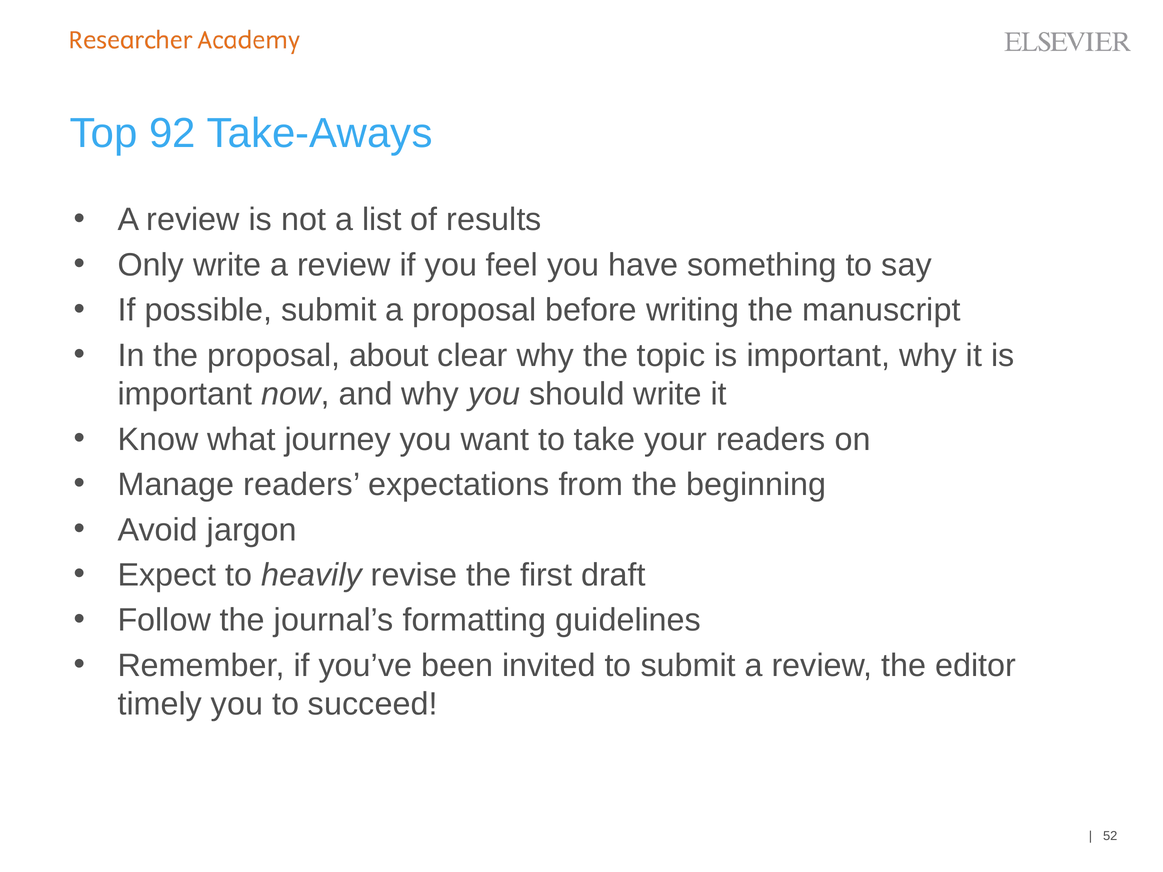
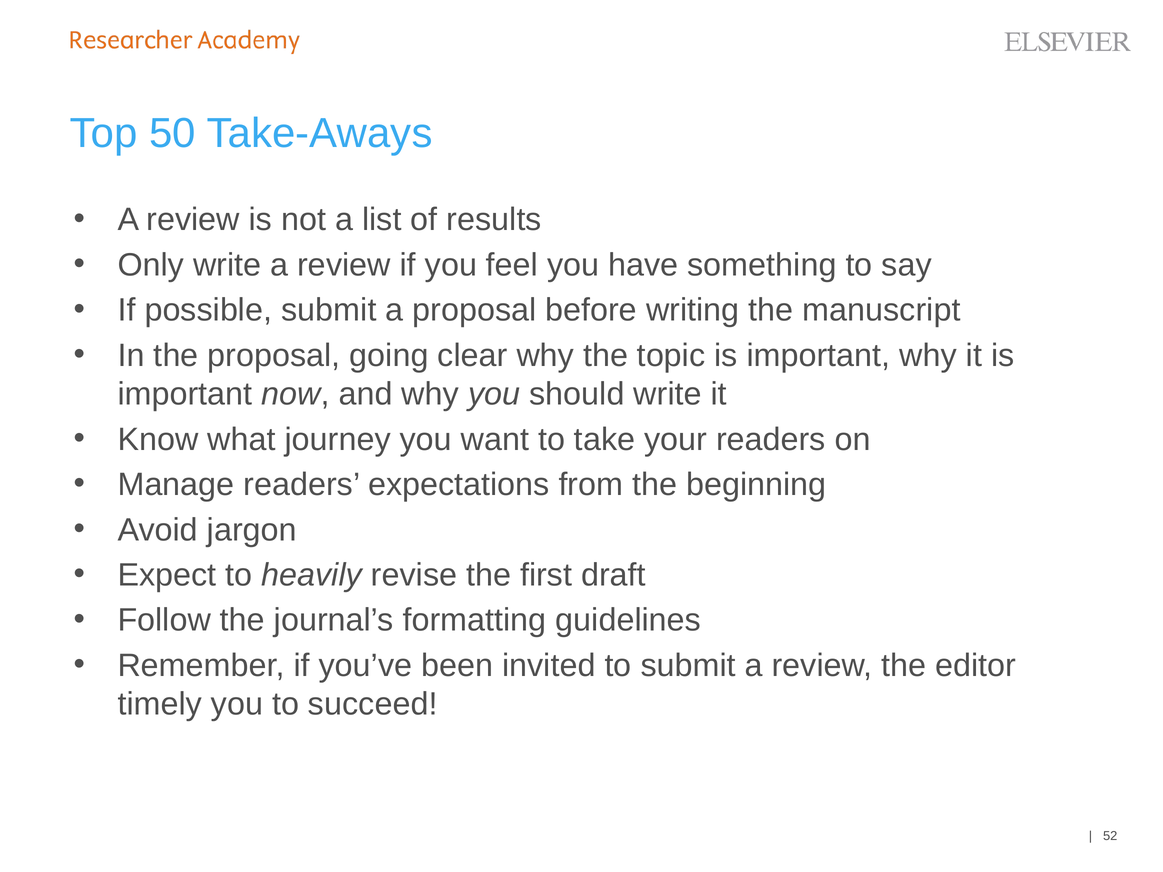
92: 92 -> 50 (172, 133)
about: about -> going (389, 355)
